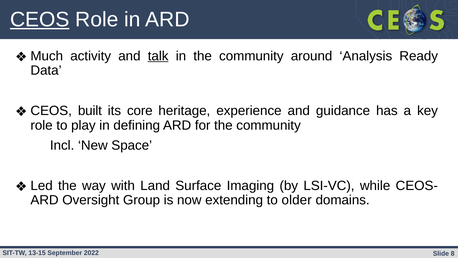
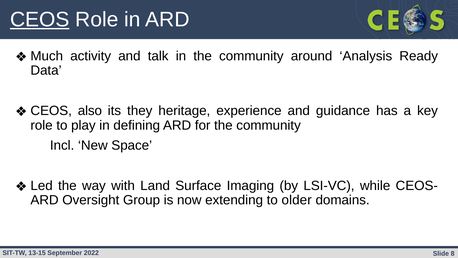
talk underline: present -> none (158, 56)
built: built -> also (90, 111)
core: core -> they (140, 111)
